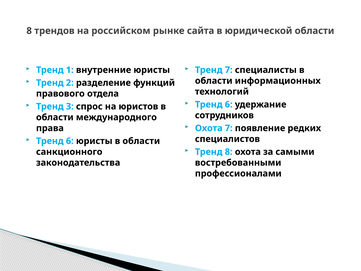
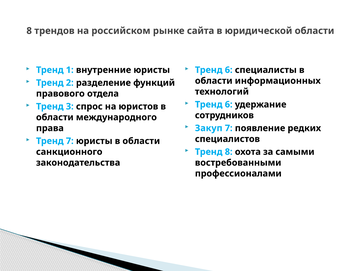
7: 7 -> 6 (229, 70)
Охота: Охота -> Закуп (209, 128)
6: 6 -> 7 (70, 141)
